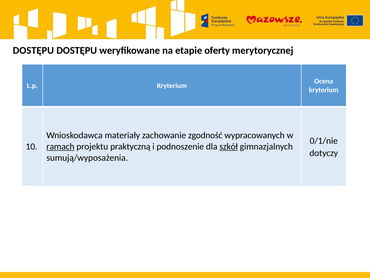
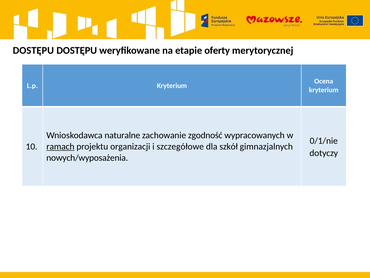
materiały: materiały -> naturalne (122, 135)
praktyczną: praktyczną -> organizacji (130, 146)
podnoszenie: podnoszenie -> szczegółowe (180, 146)
szkół underline: present -> none (229, 146)
sumują/wyposażenia: sumują/wyposażenia -> nowych/wyposażenia (87, 158)
